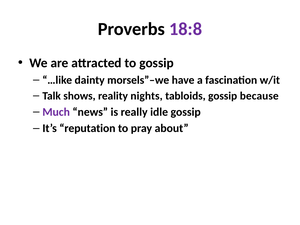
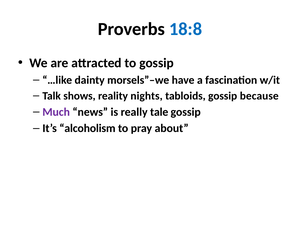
18:8 colour: purple -> blue (186, 29)
idle: idle -> tale (159, 112)
reputation: reputation -> alcoholism (87, 128)
